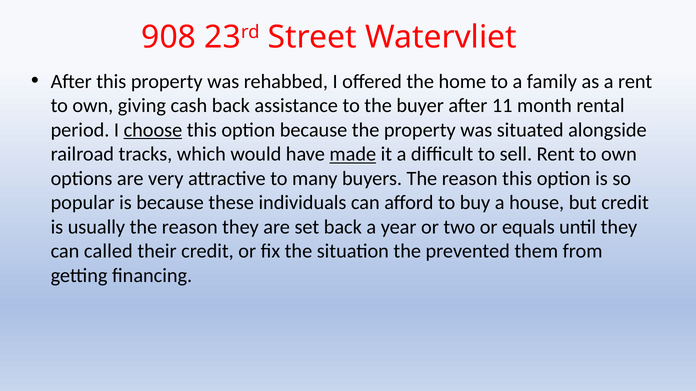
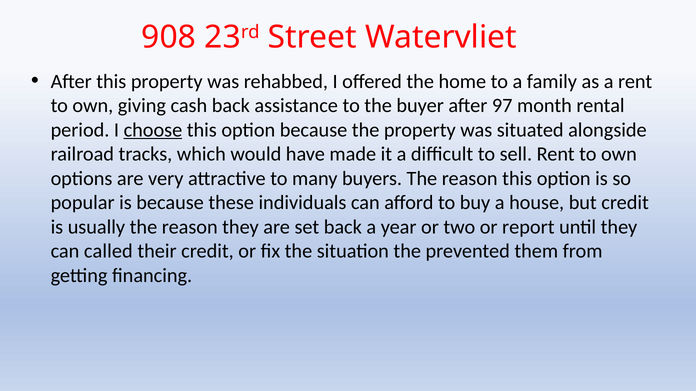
11: 11 -> 97 (502, 106)
made underline: present -> none (353, 154)
equals: equals -> report (528, 227)
